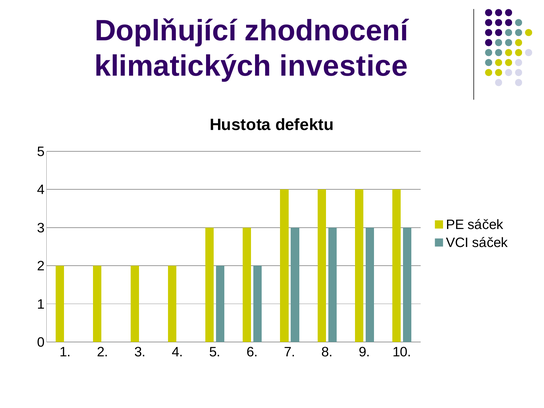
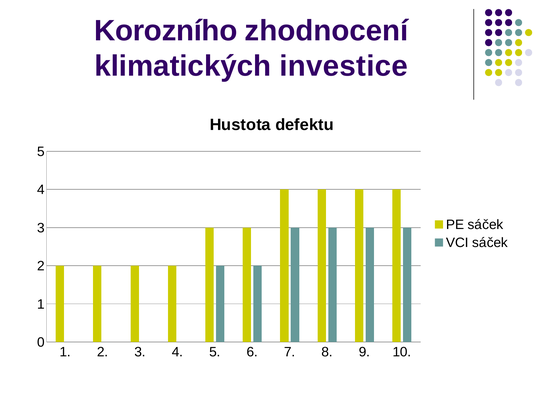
Doplňující: Doplňující -> Korozního (166, 31)
